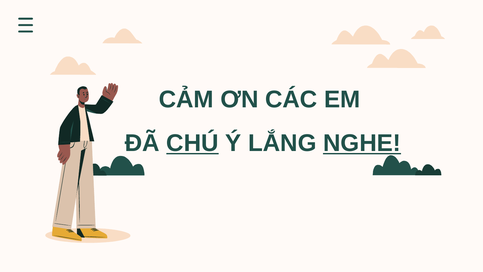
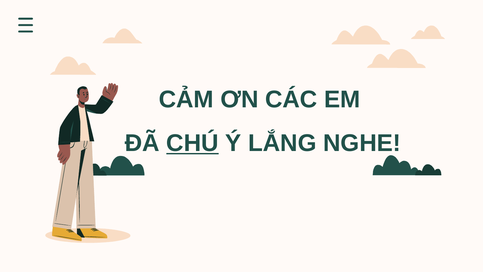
NGHE underline: present -> none (362, 143)
